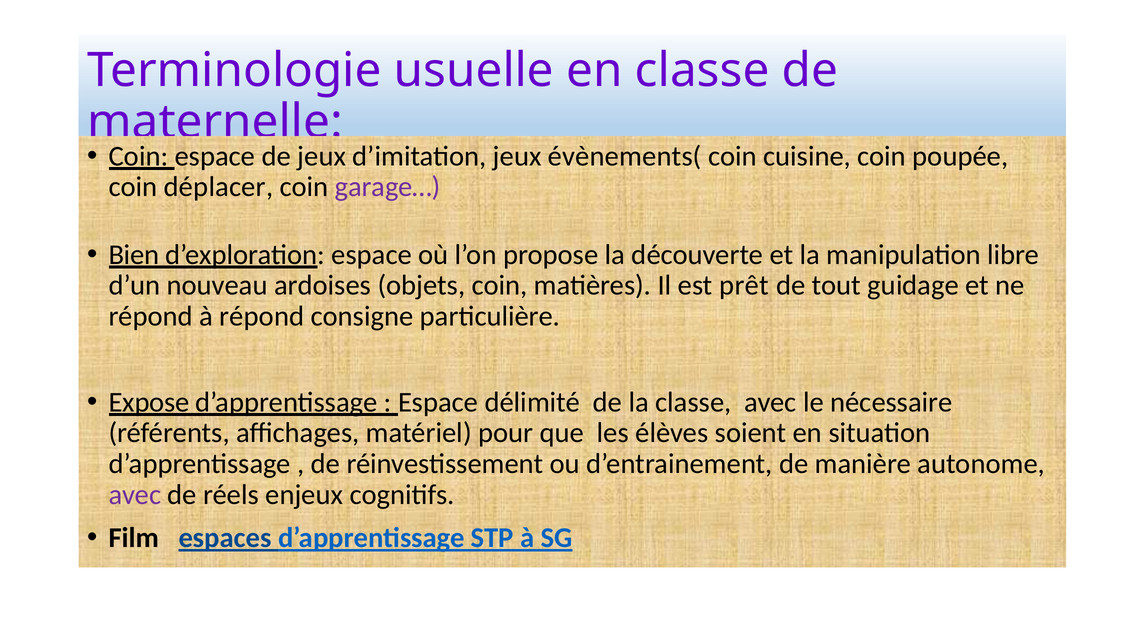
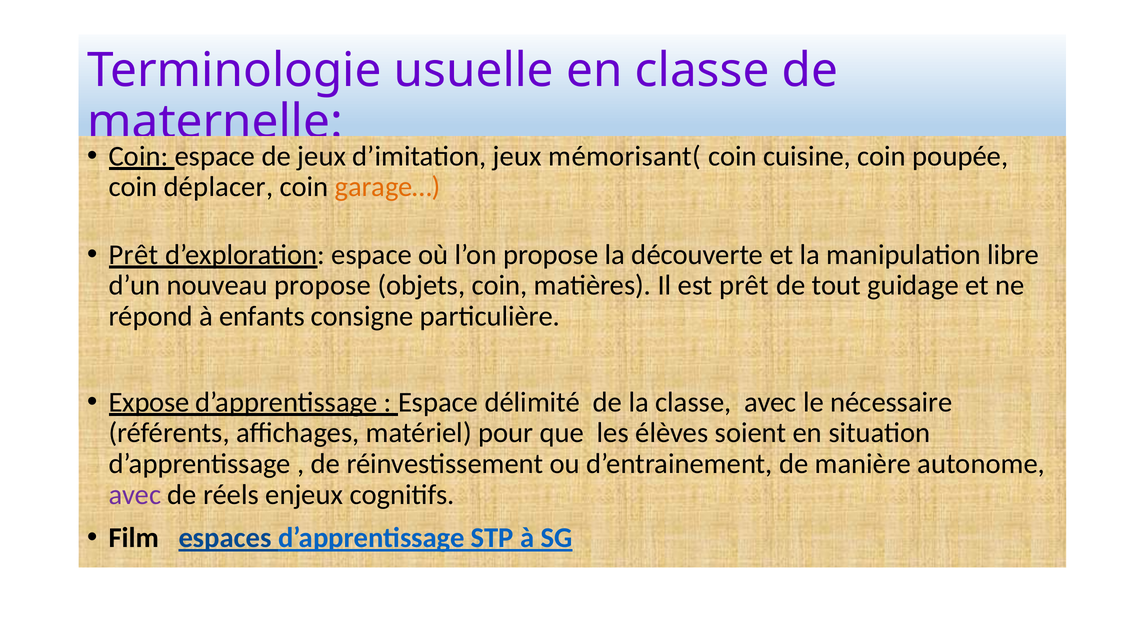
évènements(: évènements( -> mémorisant( (625, 156)
garage… colour: purple -> orange (388, 187)
Bien: Bien -> Prêt (134, 255)
nouveau ardoises: ardoises -> propose (322, 286)
à répond: répond -> enfants (262, 316)
